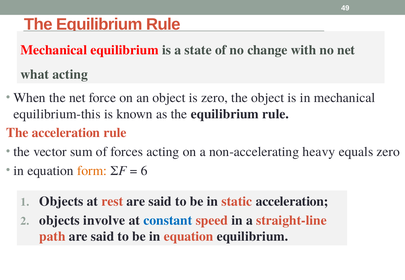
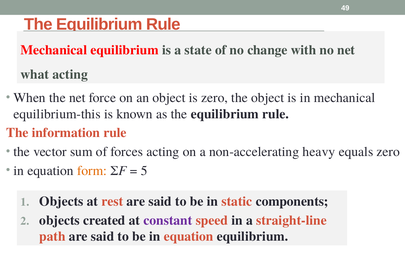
The acceleration: acceleration -> information (66, 133)
6: 6 -> 5 (144, 171)
static acceleration: acceleration -> components (292, 202)
involve: involve -> created (104, 221)
constant colour: blue -> purple (168, 221)
